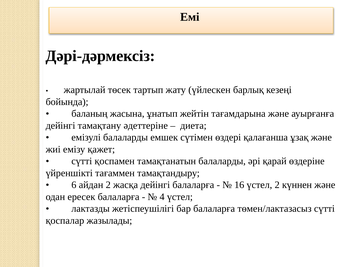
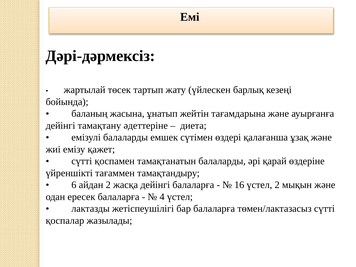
күннен: күннен -> мықын (297, 185)
